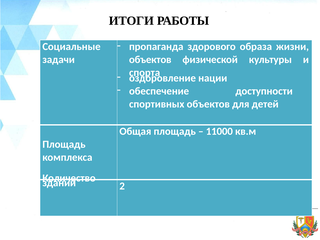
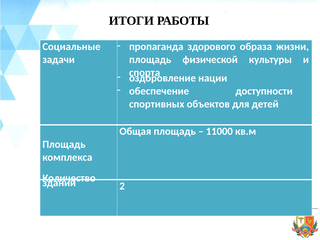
объектов: объектов -> площадь (150, 60)
